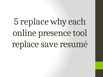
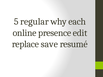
5 replace: replace -> regular (34, 22)
tool: tool -> edit (80, 33)
